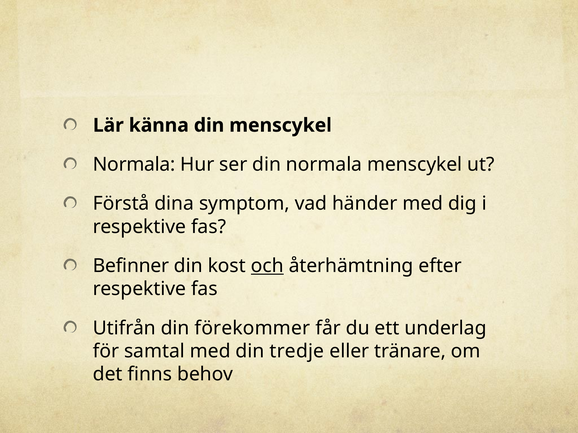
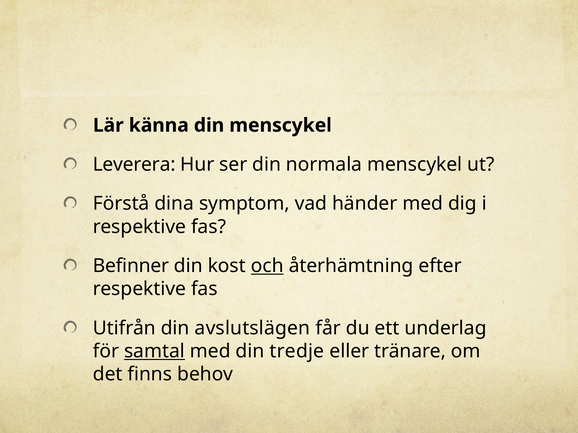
Normala: Normala -> Leverera (134, 165)
förekommer: förekommer -> avslutslägen (252, 328)
samtal underline: none -> present (154, 352)
